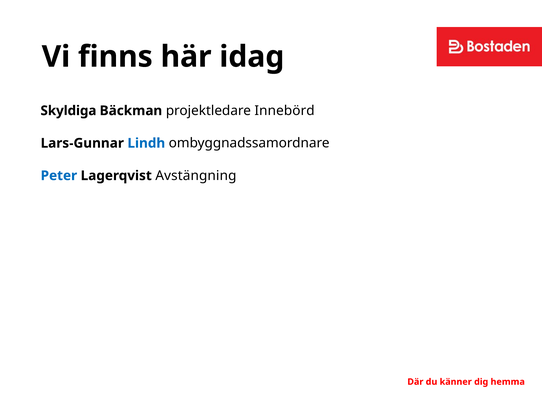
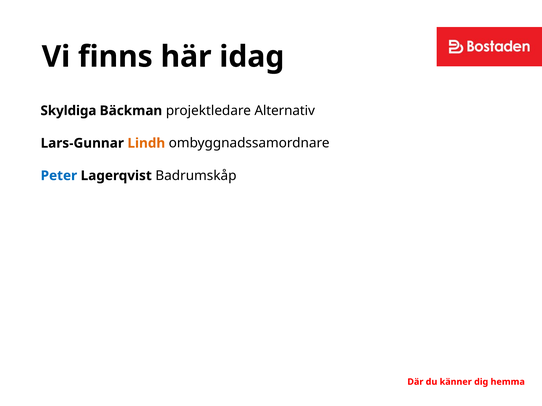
Innebörd: Innebörd -> Alternativ (285, 111)
Lindh colour: blue -> orange (146, 143)
Avstängning: Avstängning -> Badrumskåp (196, 176)
